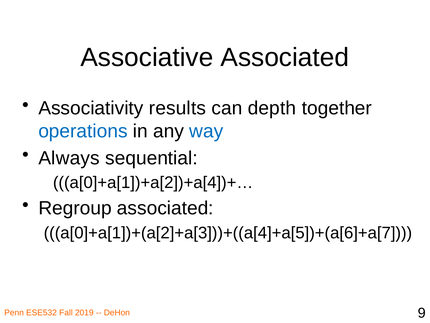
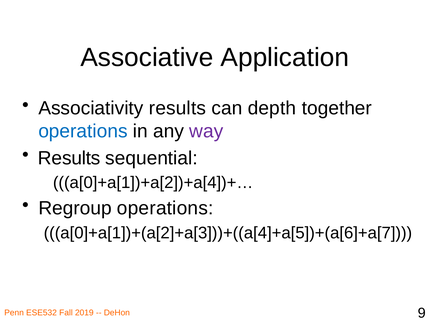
Associative Associated: Associated -> Application (285, 57)
way colour: blue -> purple (206, 131)
Always: Always -> Results (69, 158)
Regroup associated: associated -> operations (165, 208)
